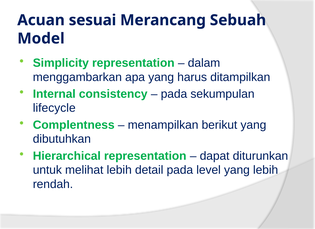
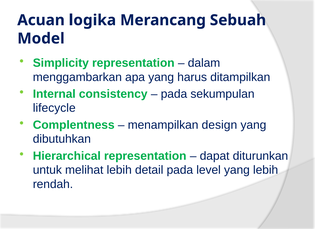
sesuai: sesuai -> logika (92, 20)
berikut: berikut -> design (219, 125)
